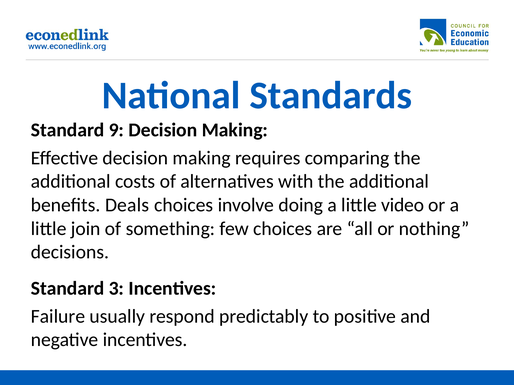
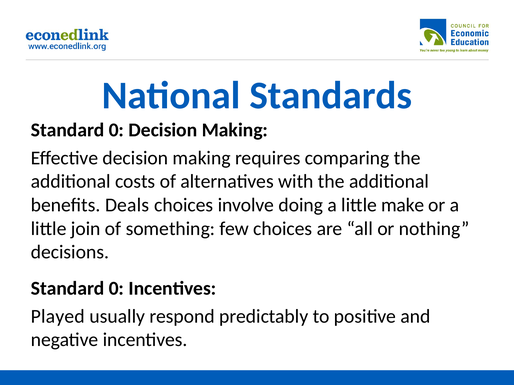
9: 9 -> 0 (116, 130)
video: video -> make (403, 205)
3: 3 -> 0 (116, 289)
Failure: Failure -> Played (58, 317)
